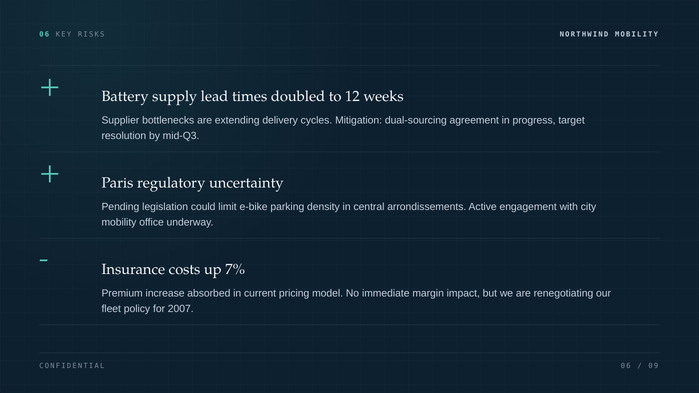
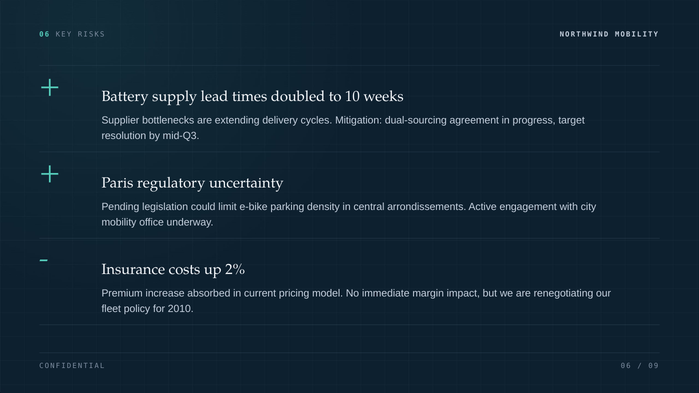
12: 12 -> 10 (352, 96)
7%: 7% -> 2% (235, 269)
2007: 2007 -> 2010 (181, 309)
